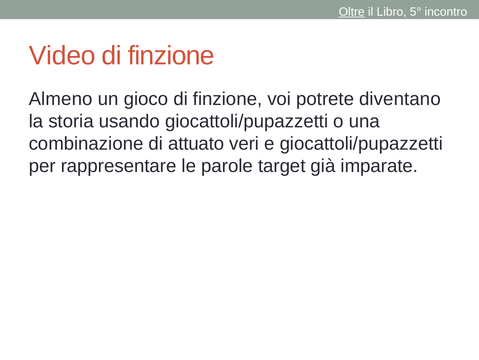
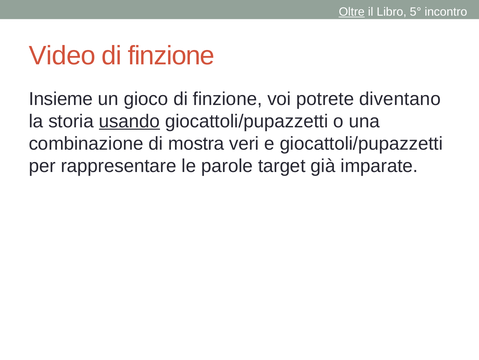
Almeno: Almeno -> Insieme (61, 99)
usando underline: none -> present (129, 121)
attuato: attuato -> mostra (196, 143)
